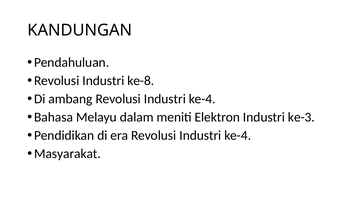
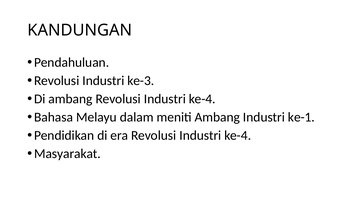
ke-8: ke-8 -> ke-3 (141, 81)
meniti Elektron: Elektron -> Ambang (217, 117)
ke-3: ke-3 -> ke-1 (301, 117)
